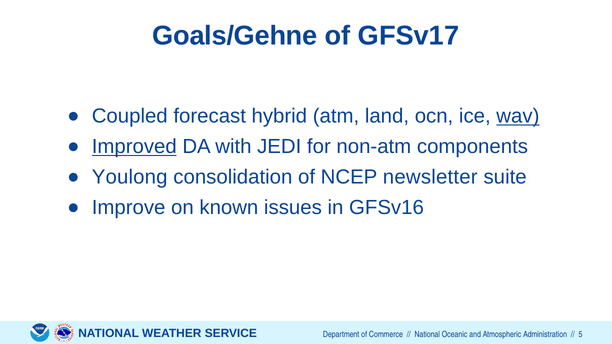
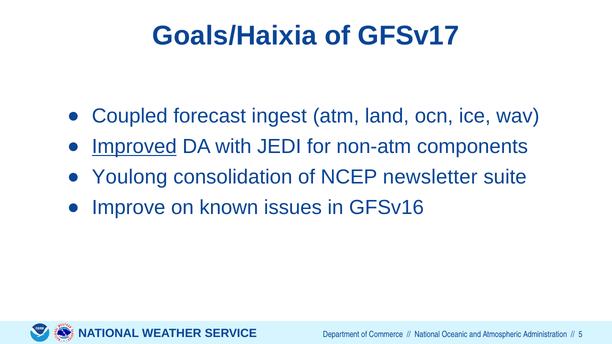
Goals/Gehne: Goals/Gehne -> Goals/Haixia (235, 36)
hybrid: hybrid -> ingest (279, 116)
wav underline: present -> none (518, 116)
